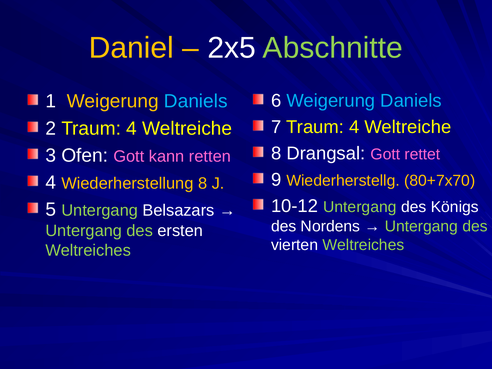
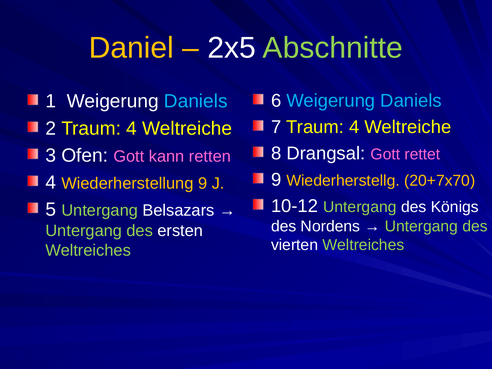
Weigerung colour: yellow -> white (113, 101)
80+7x70: 80+7x70 -> 20+7x70 (440, 181)
Wiederherstellung 8: 8 -> 9 (203, 183)
